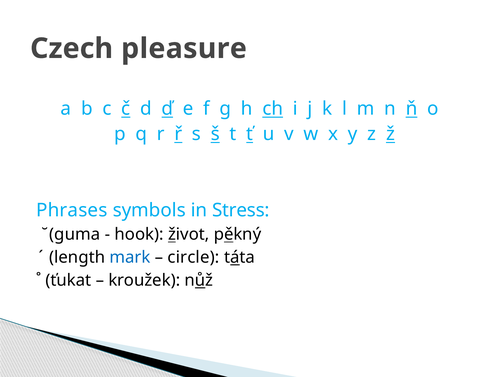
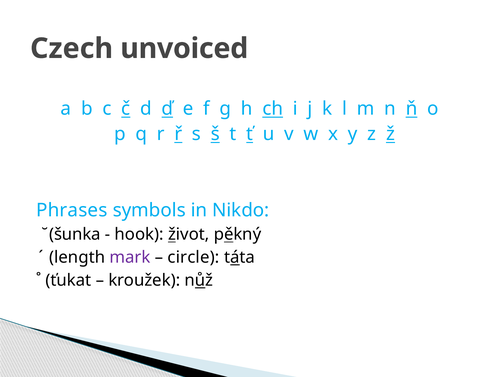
pleasure: pleasure -> unvoiced (184, 49)
Stress: Stress -> Nikdo (241, 210)
guma: guma -> šunka (75, 234)
mark colour: blue -> purple (130, 257)
